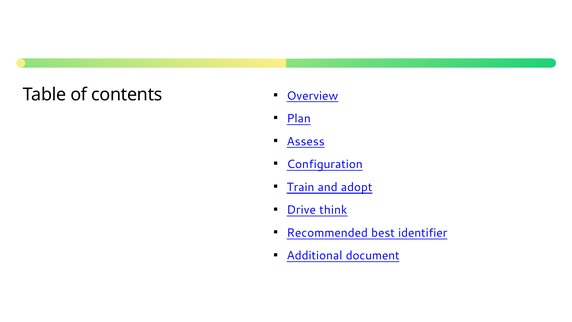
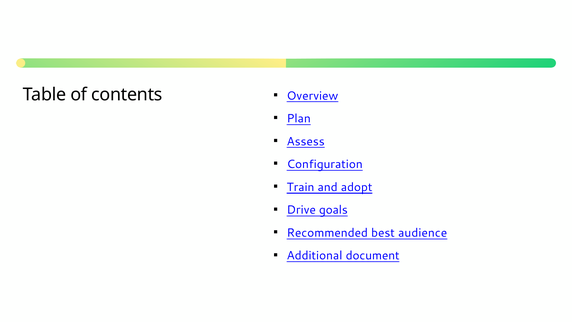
think: think -> goals (333, 210)
identifier: identifier -> audience (423, 233)
